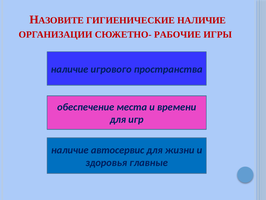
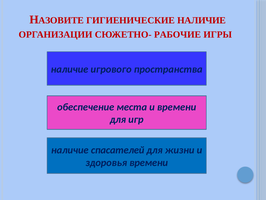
автосервис: автосервис -> спасателей (118, 150)
здоровья главные: главные -> времени (149, 162)
